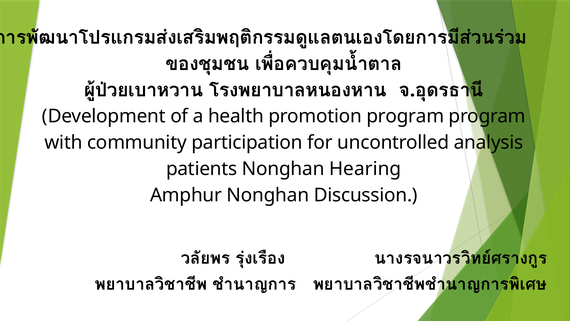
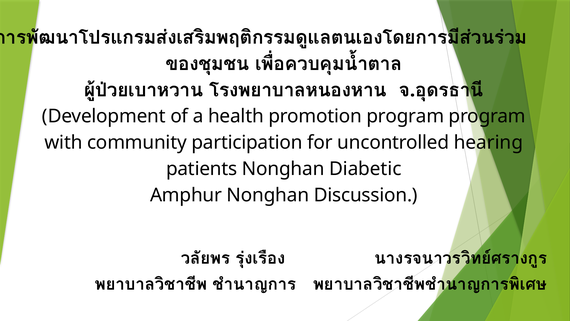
analysis: analysis -> hearing (488, 142)
Hearing: Hearing -> Diabetic (365, 169)
